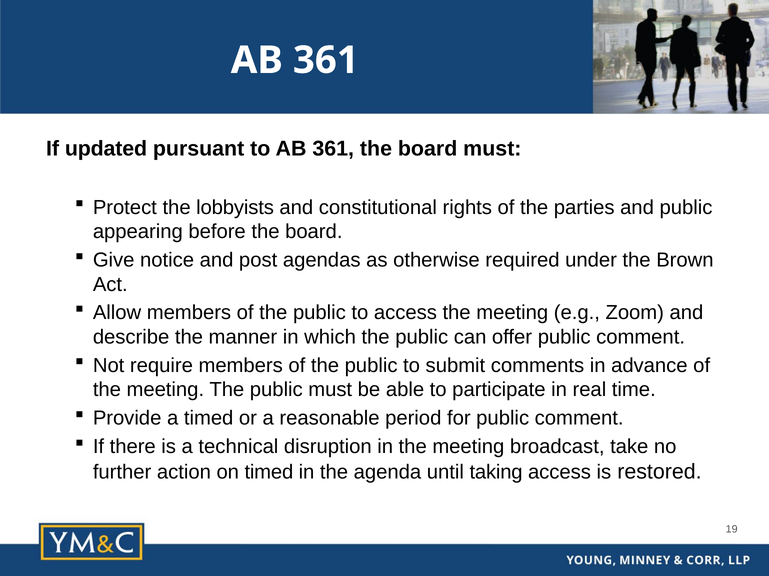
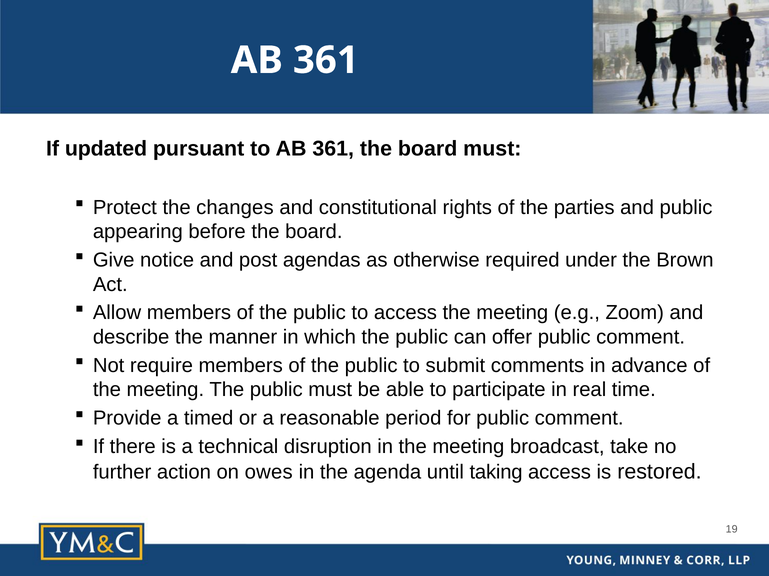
lobbyists: lobbyists -> changes (235, 208)
on timed: timed -> owes (269, 473)
